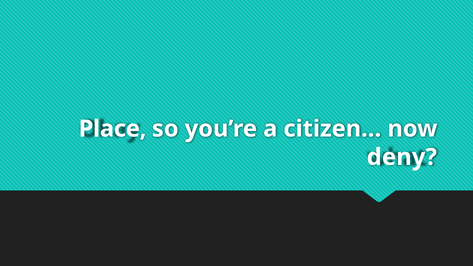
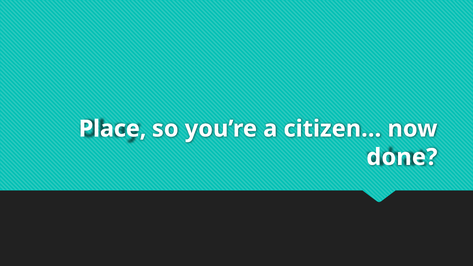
deny: deny -> done (402, 157)
